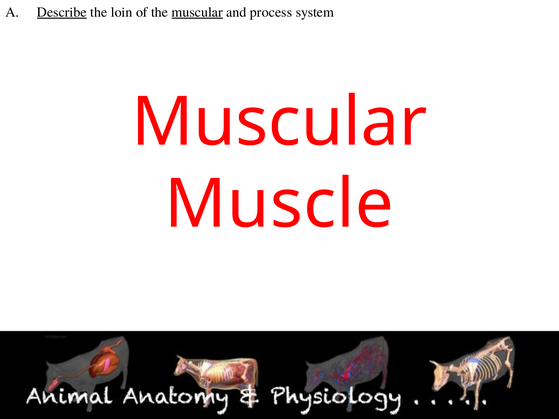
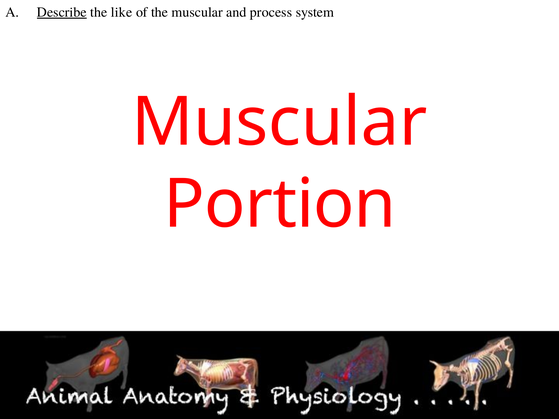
loin: loin -> like (122, 12)
muscular underline: present -> none (197, 12)
Muscle: Muscle -> Portion (280, 204)
